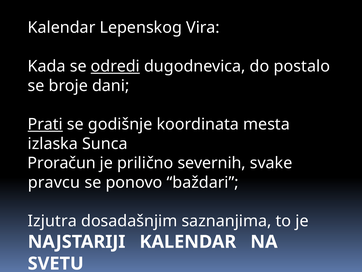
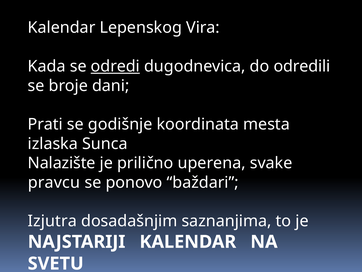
postalo: postalo -> odredili (302, 66)
Prati underline: present -> none (45, 124)
Proračun: Proračun -> Nalazište (62, 163)
severnih: severnih -> uperena (212, 163)
